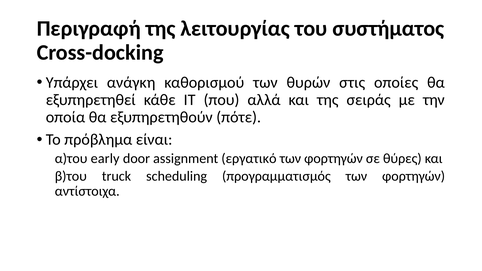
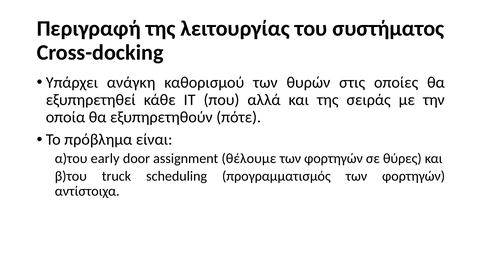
εργατικό: εργατικό -> θέλουμε (249, 158)
